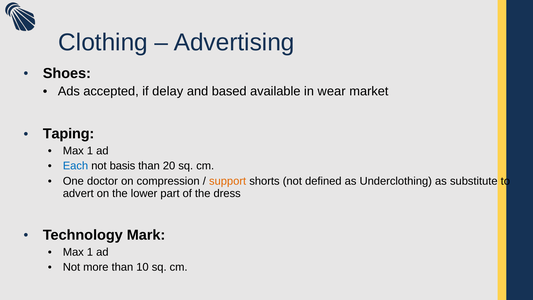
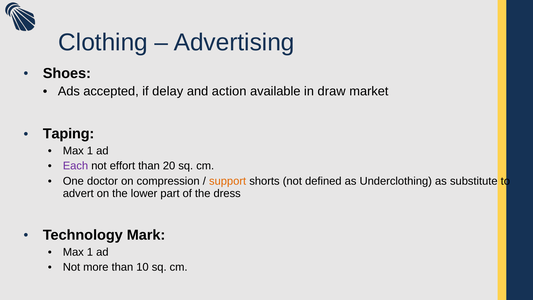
based: based -> action (229, 91)
wear: wear -> draw (332, 91)
Each colour: blue -> purple (75, 166)
basis: basis -> effort (122, 166)
